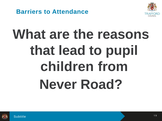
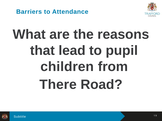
Never: Never -> There (58, 85)
